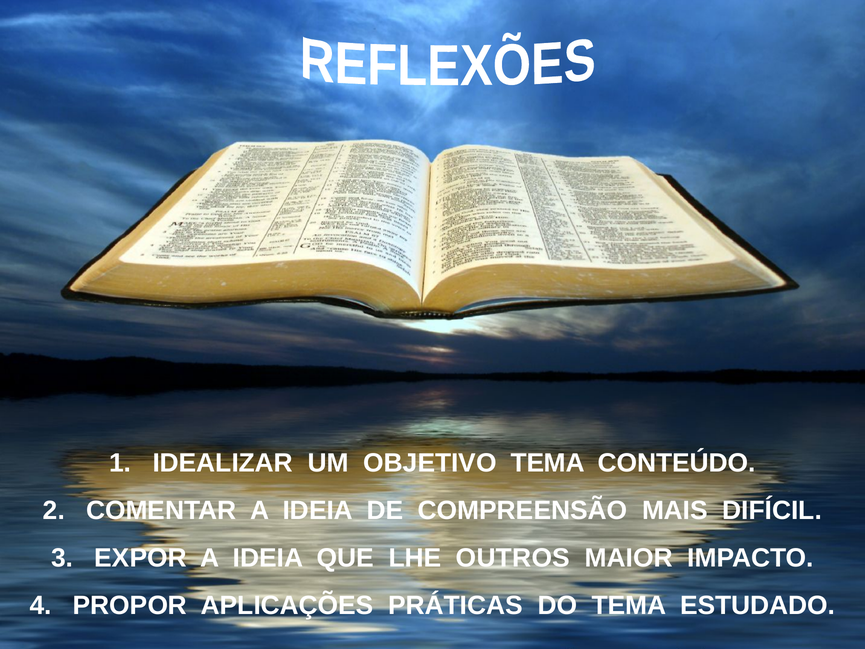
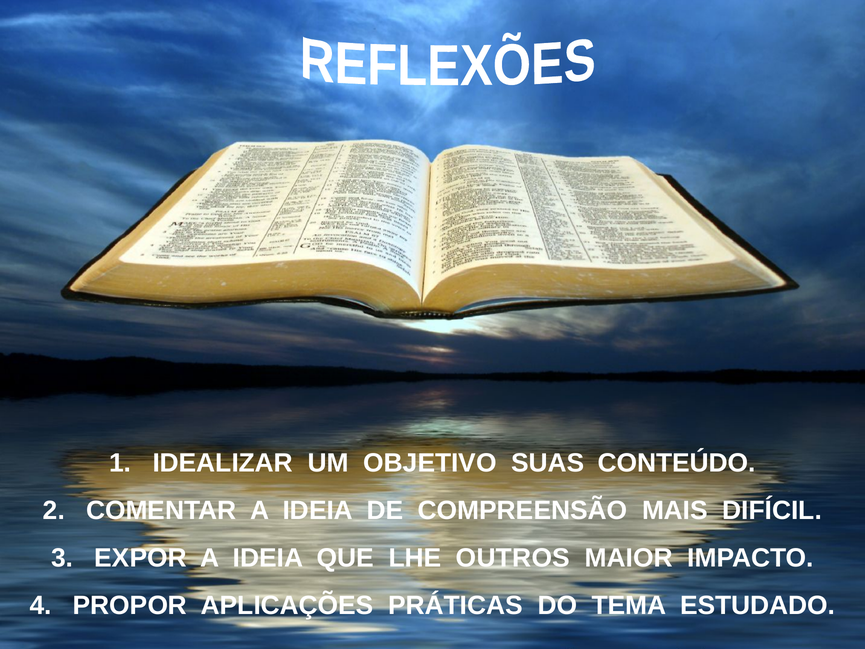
OBJETIVO TEMA: TEMA -> SUAS (548, 463)
